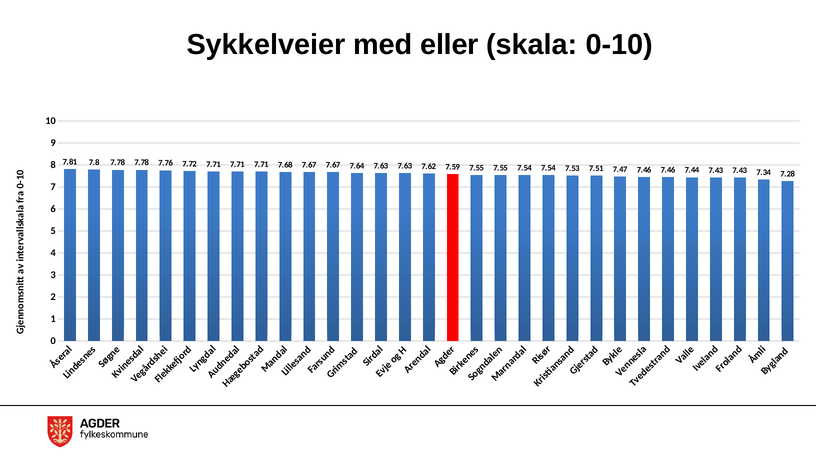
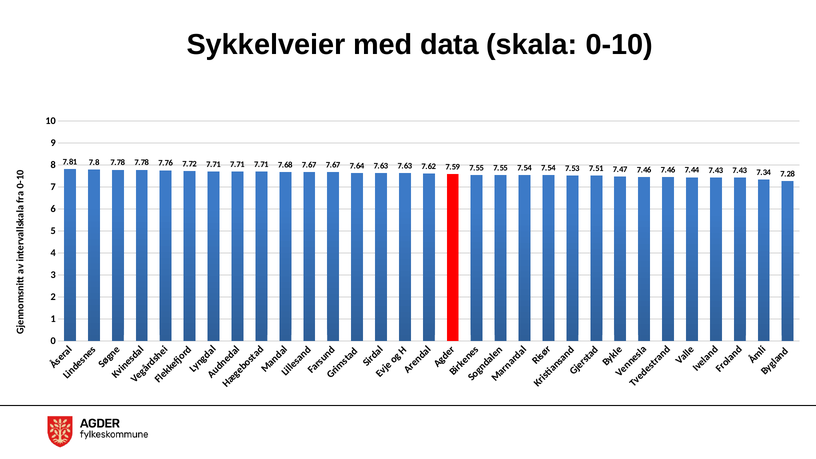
eller: eller -> data (450, 45)
